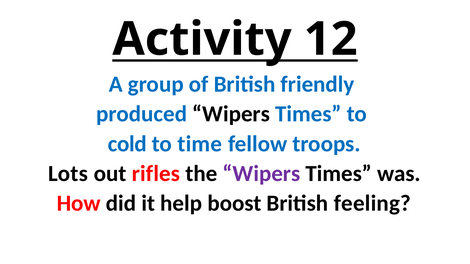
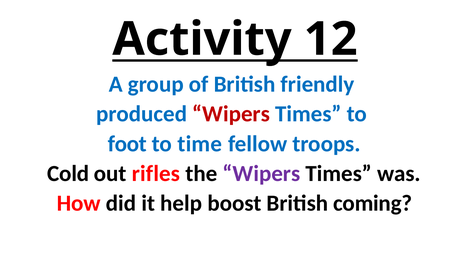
Wipers colour: black -> red (231, 114)
cold: cold -> foot (127, 144)
Lots: Lots -> Cold (68, 174)
feeling: feeling -> coming (373, 204)
